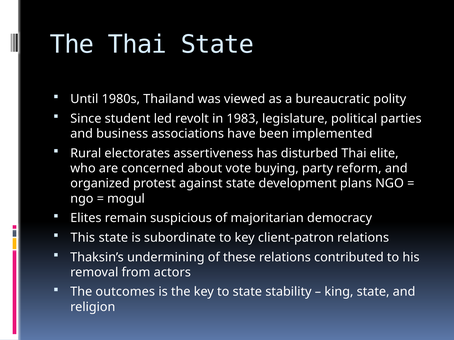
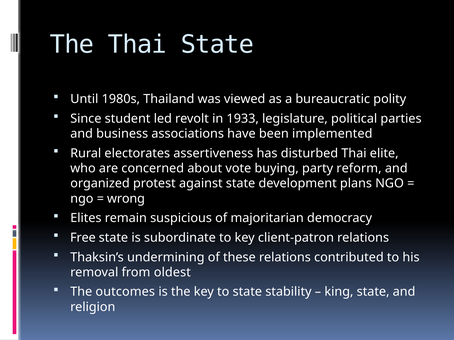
1983: 1983 -> 1933 (243, 119)
mogul: mogul -> wrong (126, 199)
This: This -> Free (83, 238)
actors: actors -> oldest (172, 273)
